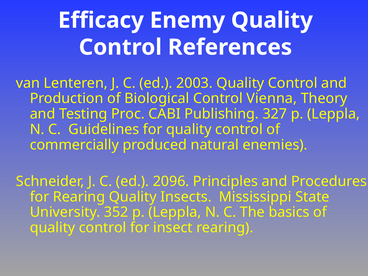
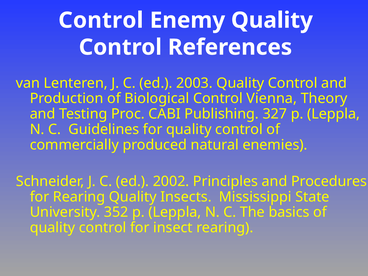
Efficacy: Efficacy -> Control (101, 20)
2096: 2096 -> 2002 (171, 181)
